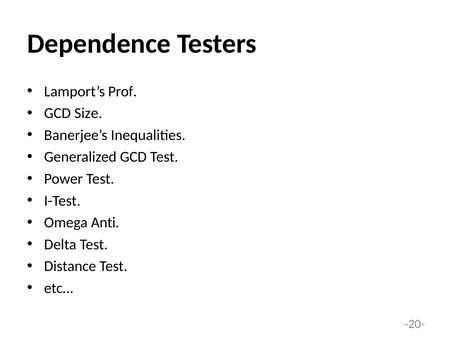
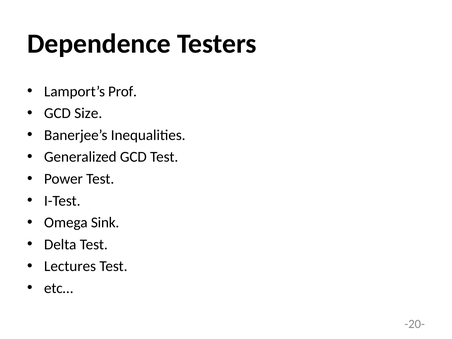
Anti: Anti -> Sink (105, 223)
Distance: Distance -> Lectures (70, 266)
